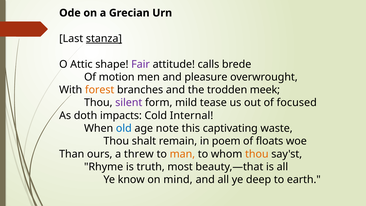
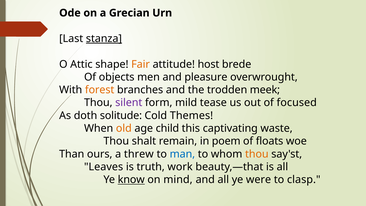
Fair colour: purple -> orange (141, 64)
calls: calls -> host (208, 64)
motion: motion -> objects (117, 77)
impacts: impacts -> solitude (121, 115)
Internal: Internal -> Themes (192, 115)
old colour: blue -> orange (124, 128)
note: note -> child (167, 128)
man colour: orange -> blue (182, 154)
Rhyme: Rhyme -> Leaves (104, 167)
most: most -> work (180, 167)
know underline: none -> present (131, 180)
deep: deep -> were (259, 180)
earth: earth -> clasp (304, 180)
